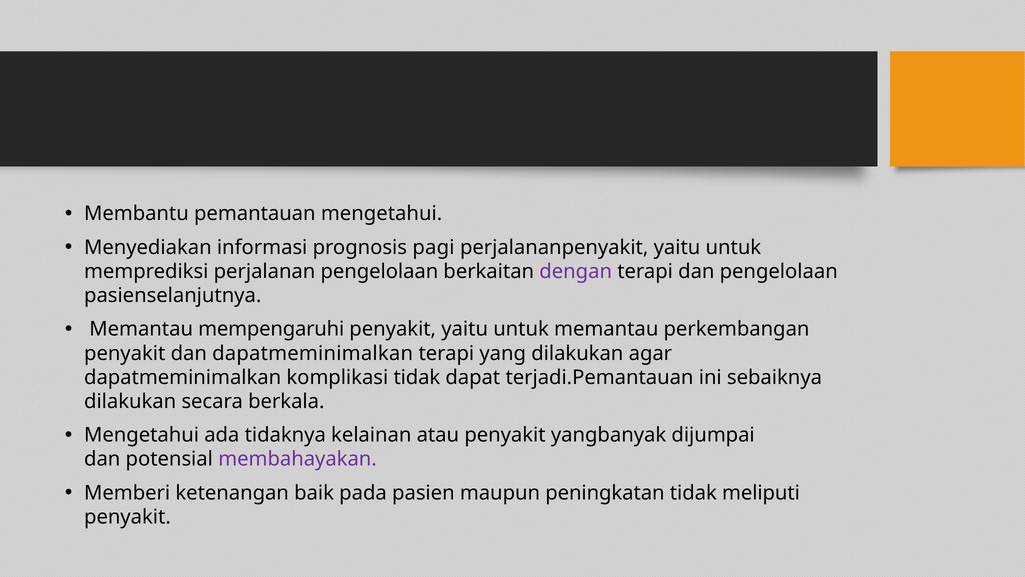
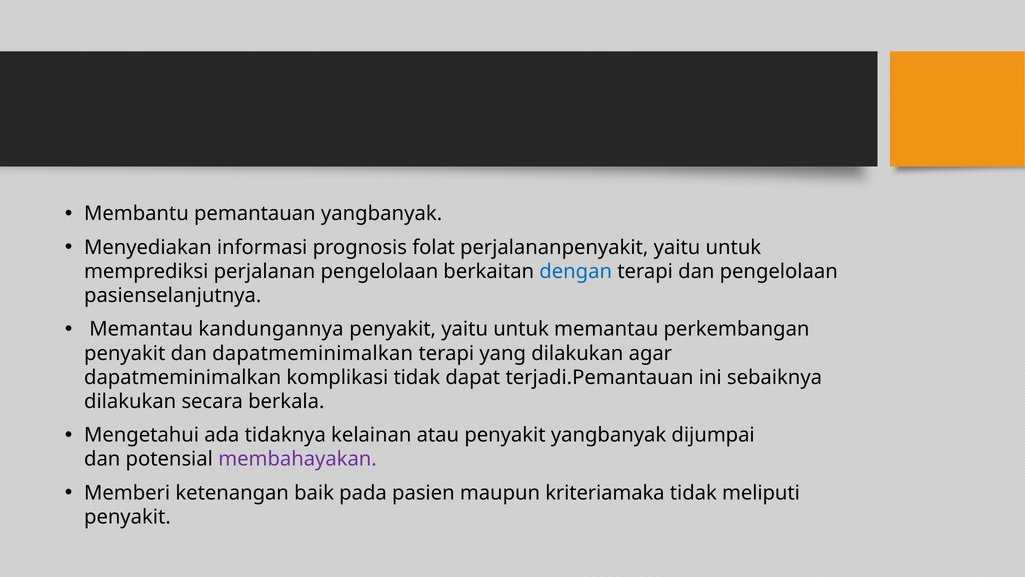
pemantauan mengetahui: mengetahui -> yangbanyak (382, 214)
pagi: pagi -> folat (434, 247)
dengan colour: purple -> blue (576, 271)
mempengaruhi: mempengaruhi -> kandungannya (271, 329)
peningkatan: peningkatan -> kriteriamaka (605, 493)
